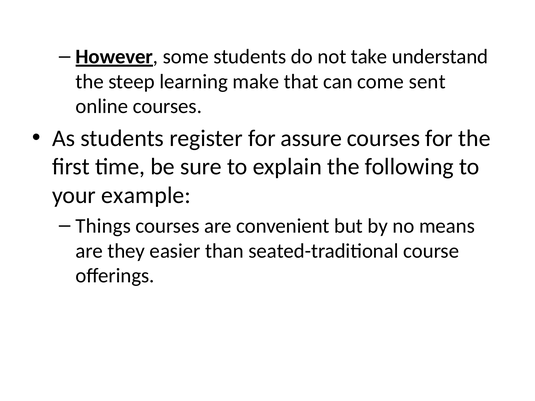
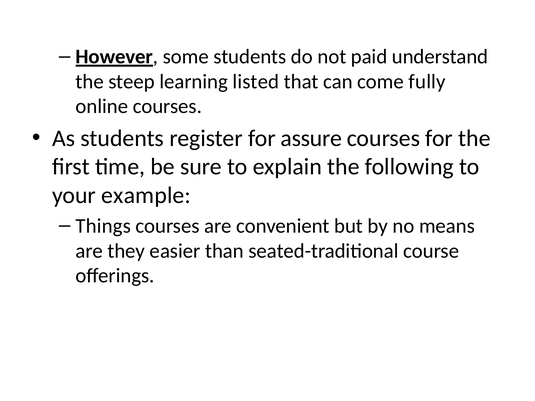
take: take -> paid (369, 57)
make: make -> listed (256, 82)
sent: sent -> fully (427, 82)
